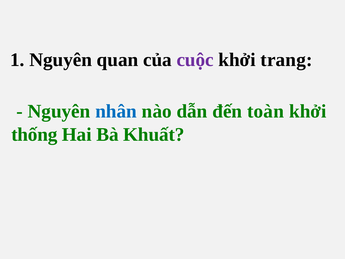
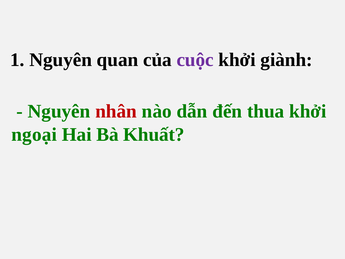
trang: trang -> giành (287, 60)
nhân colour: blue -> red (116, 111)
toàn: toàn -> thua (266, 111)
thống: thống -> ngoại (34, 134)
